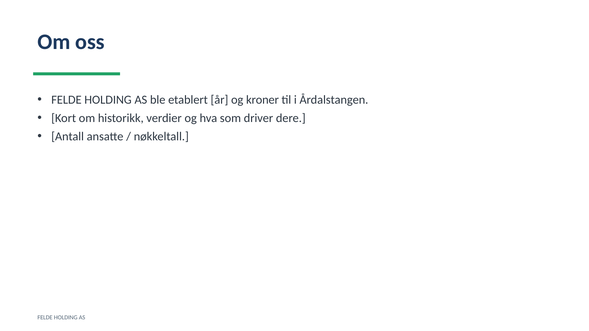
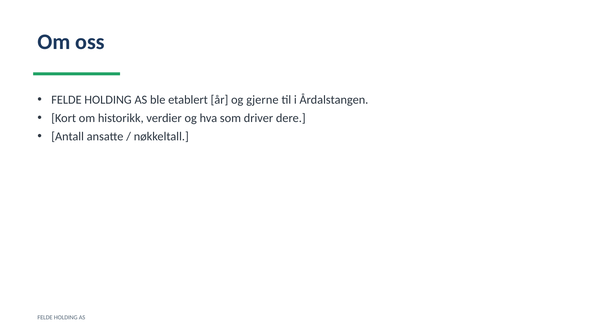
kroner: kroner -> gjerne (262, 100)
